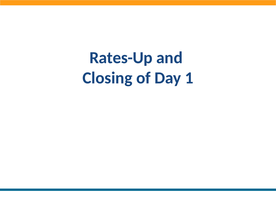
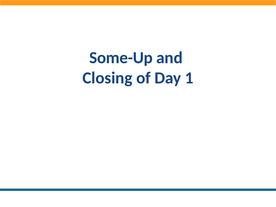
Rates-Up: Rates-Up -> Some-Up (121, 58)
